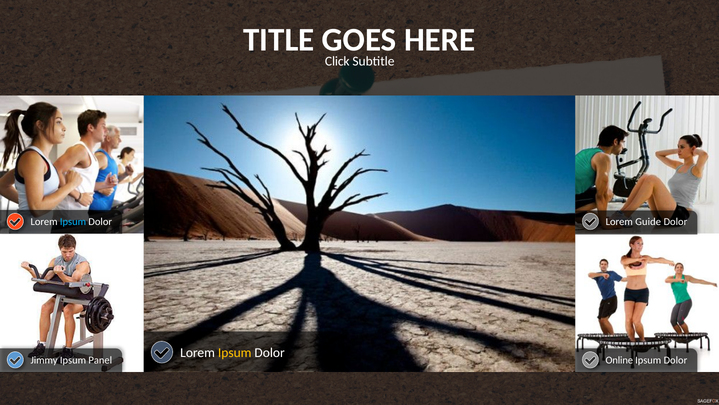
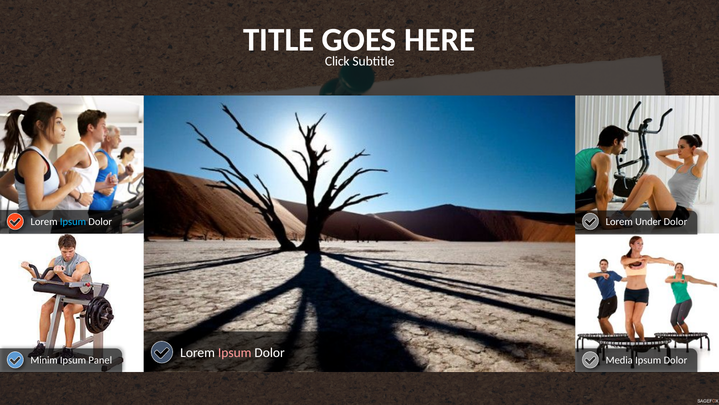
Guide: Guide -> Under (648, 221)
Ipsum colour: yellow -> pink (235, 353)
Jimmy: Jimmy -> Minim (44, 360)
Online: Online -> Media (619, 360)
